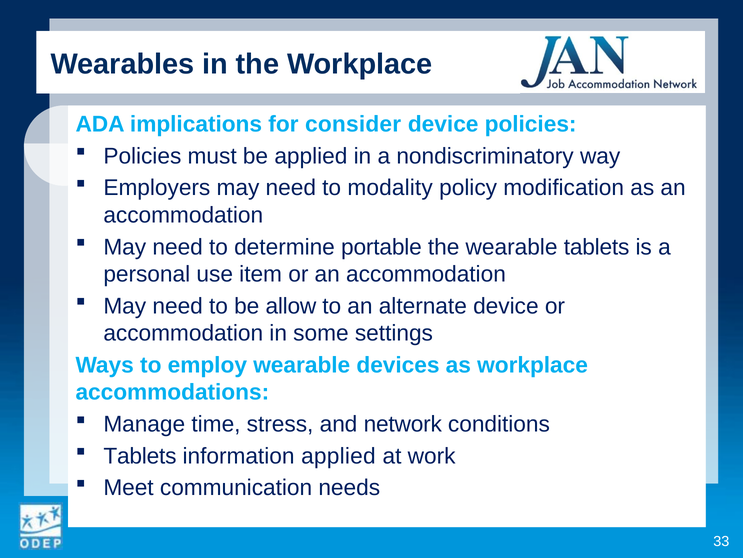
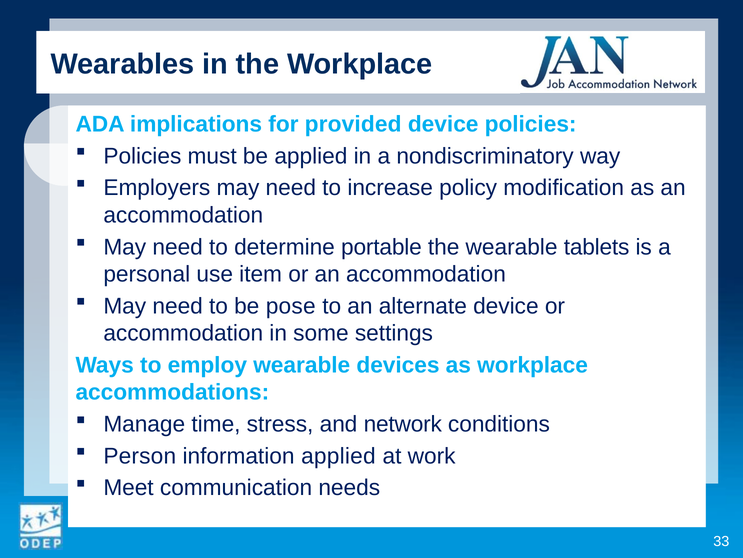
consider: consider -> provided (353, 124)
modality: modality -> increase (390, 188)
allow: allow -> pose (291, 306)
Tablets: Tablets -> Person (140, 455)
